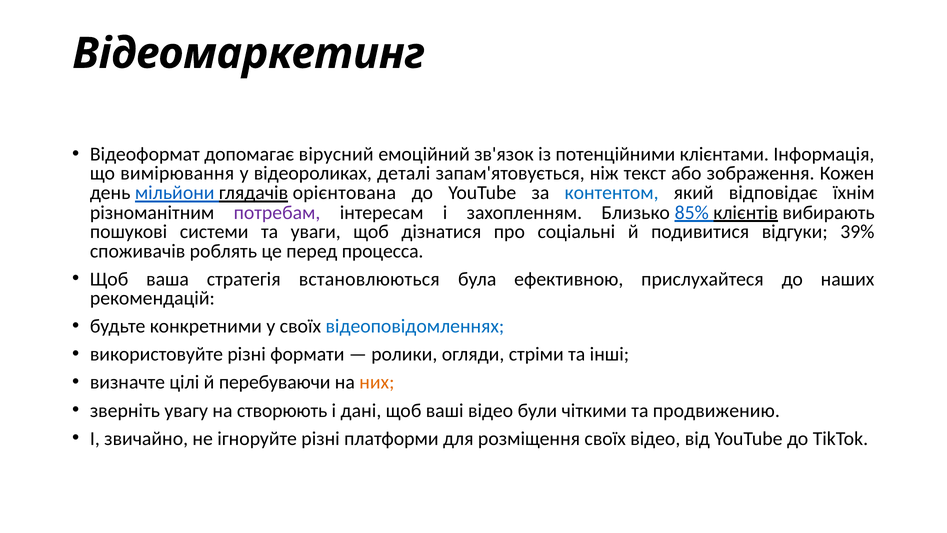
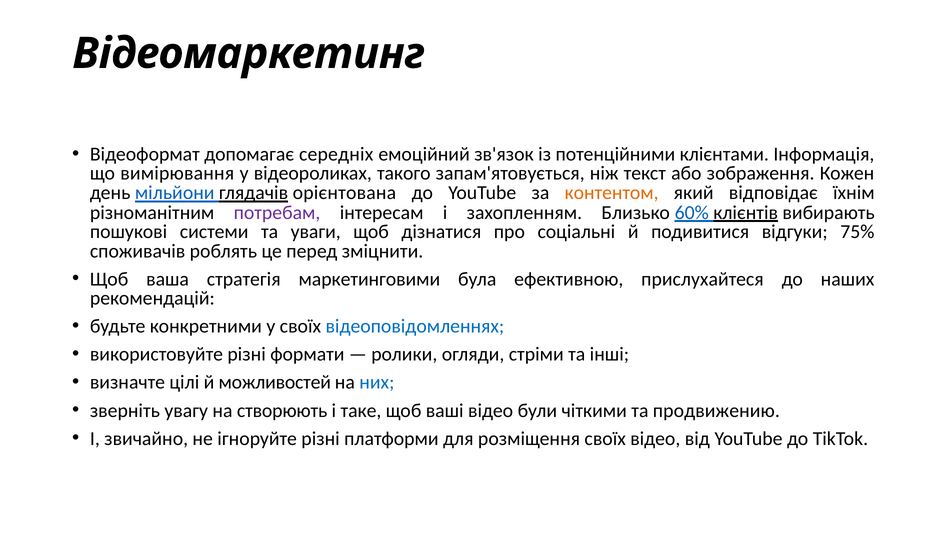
вірусний: вірусний -> середніх (336, 154)
деталі: деталі -> такого (404, 173)
контентом colour: blue -> orange (612, 193)
85%: 85% -> 60% (692, 212)
39%: 39% -> 75% (857, 232)
процесса: процесса -> зміцнити (383, 251)
встановлюються: встановлюються -> маркетинговими (369, 279)
перебуваючи: перебуваючи -> можливостей (275, 382)
них colour: orange -> blue (377, 382)
дані: дані -> таке (361, 410)
